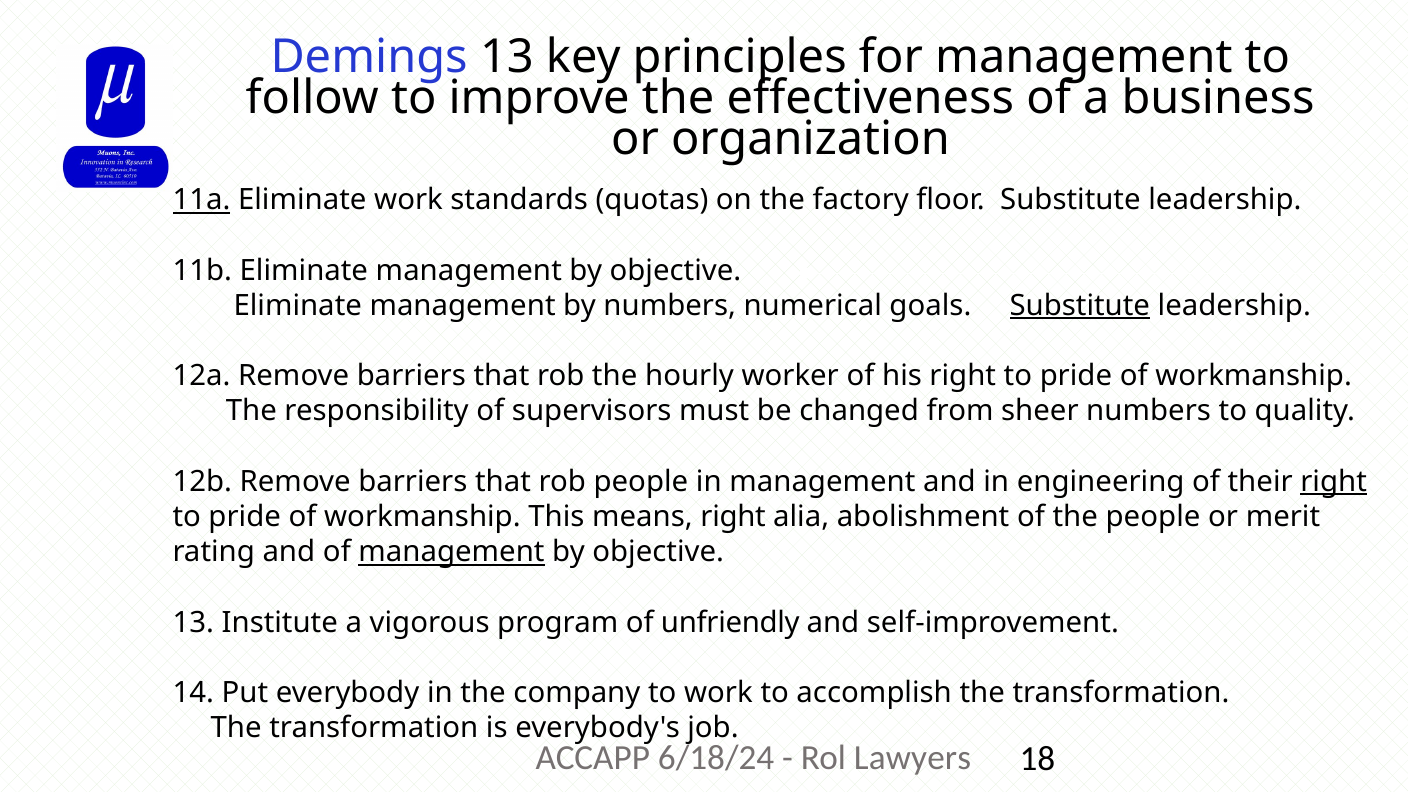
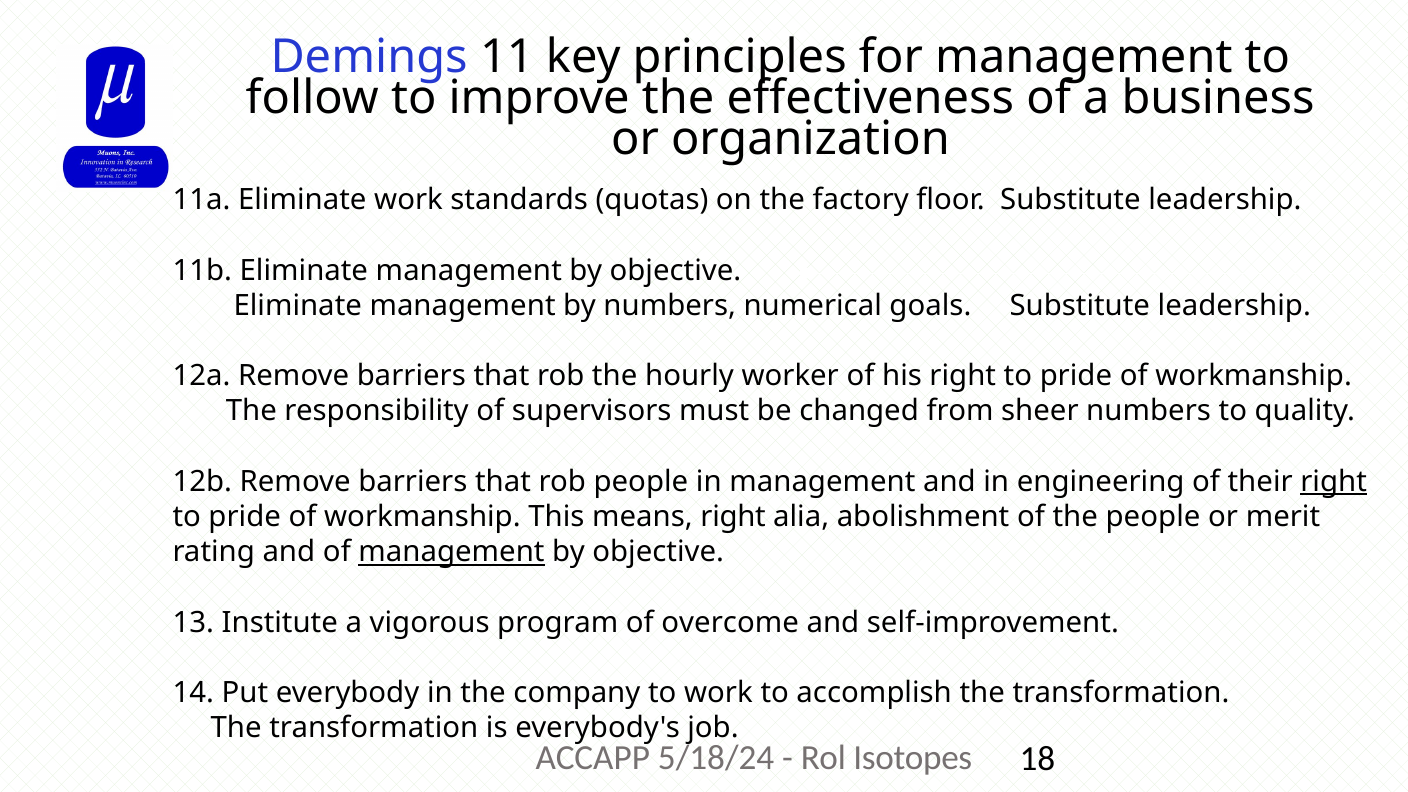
Demings 13: 13 -> 11 (507, 57)
11a underline: present -> none (201, 200)
Substitute underline: present -> none (1080, 306)
unfriendly: unfriendly -> overcome (730, 623)
6/18/24: 6/18/24 -> 5/18/24 (716, 758)
Lawyers: Lawyers -> Isotopes (913, 758)
